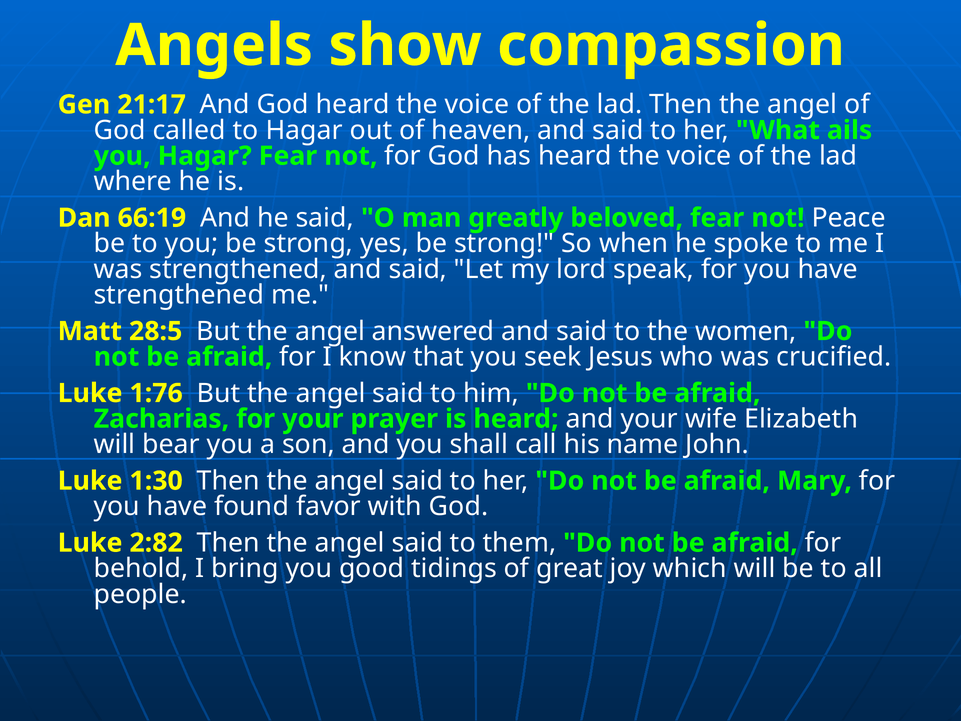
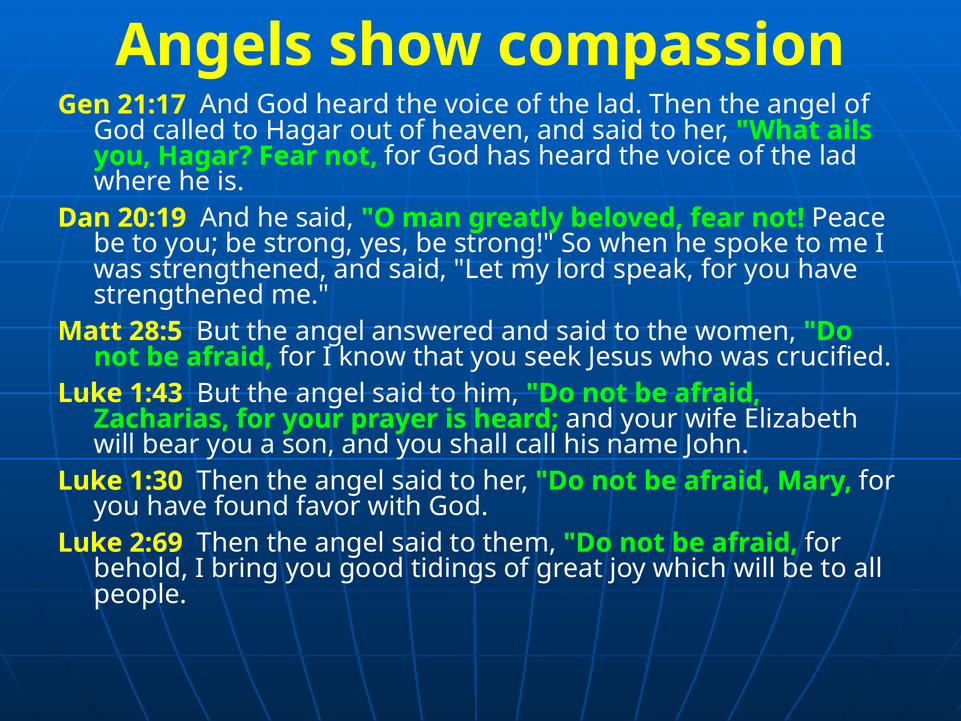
66:19: 66:19 -> 20:19 (152, 218)
1:76: 1:76 -> 1:43 (156, 393)
2:82: 2:82 -> 2:69 (156, 543)
